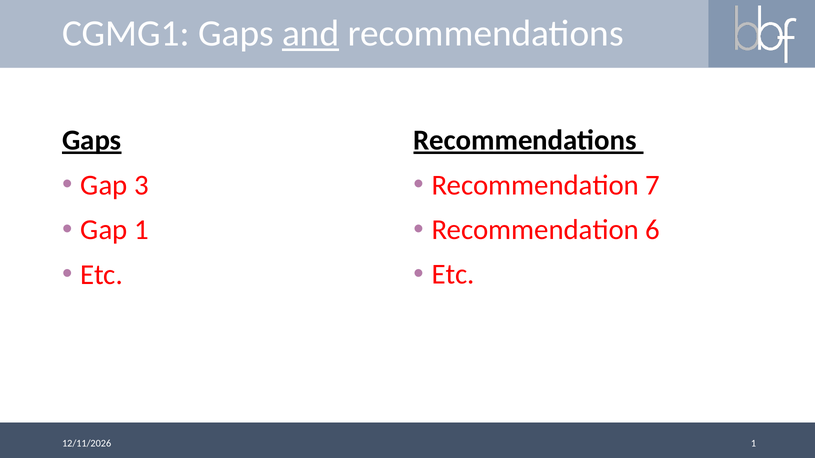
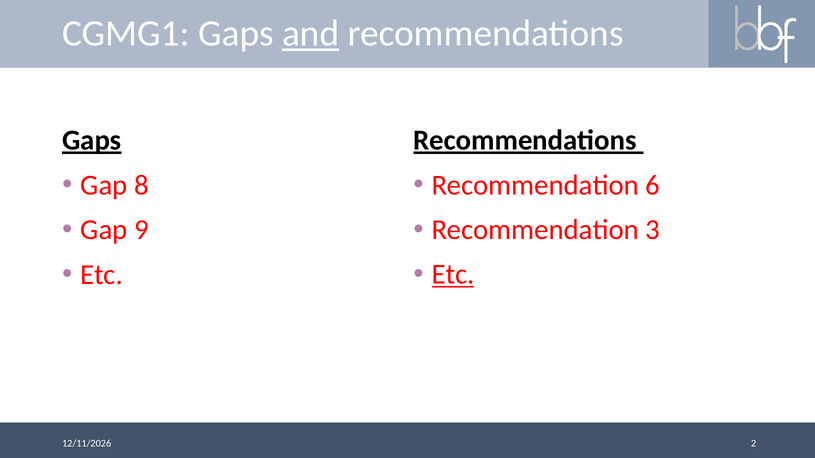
3: 3 -> 8 (141, 185)
7: 7 -> 6 (653, 185)
Gap 1: 1 -> 9 (141, 230)
6: 6 -> 3 (653, 230)
Etc underline: none -> present (453, 275)
1: 1 -> 2 (753, 444)
